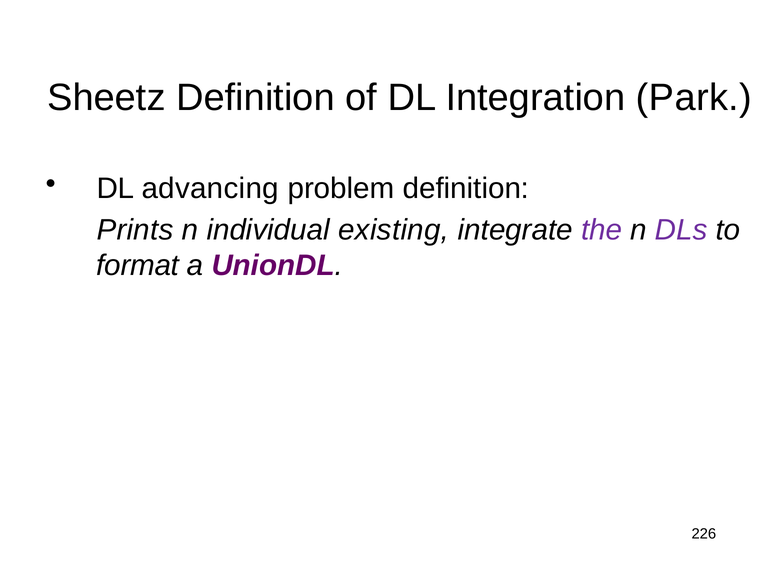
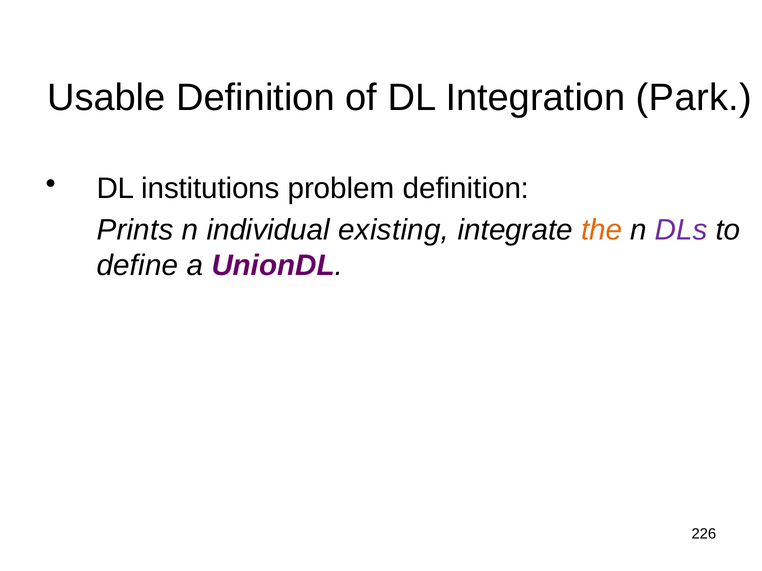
Sheetz: Sheetz -> Usable (106, 98)
advancing: advancing -> institutions (210, 189)
the colour: purple -> orange (602, 230)
format: format -> define (137, 266)
